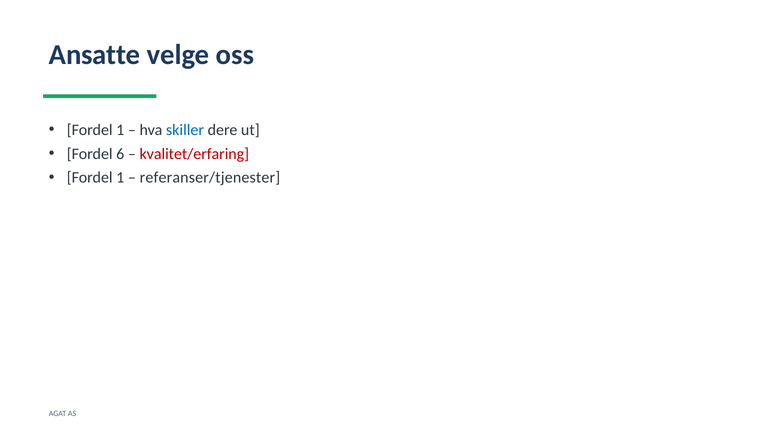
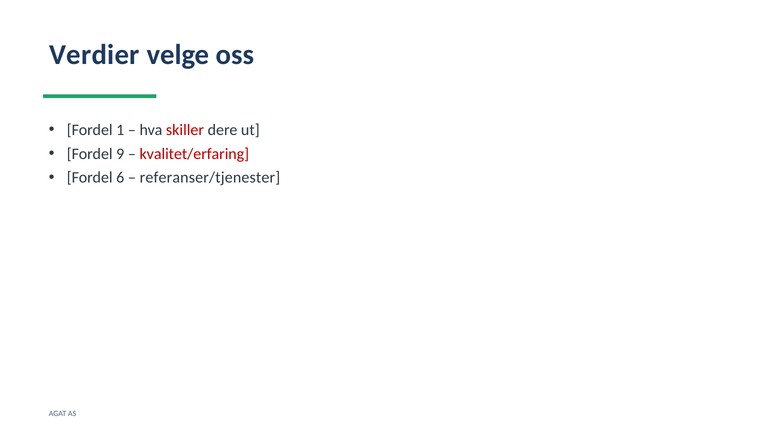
Ansatte: Ansatte -> Verdier (94, 55)
skiller colour: blue -> red (185, 130)
6: 6 -> 9 (120, 154)
1: 1 -> 6 (120, 178)
